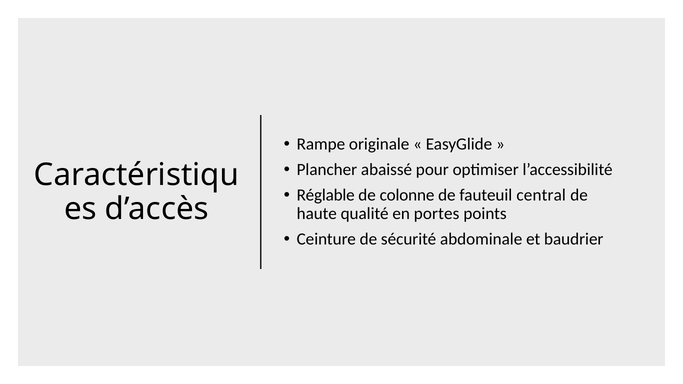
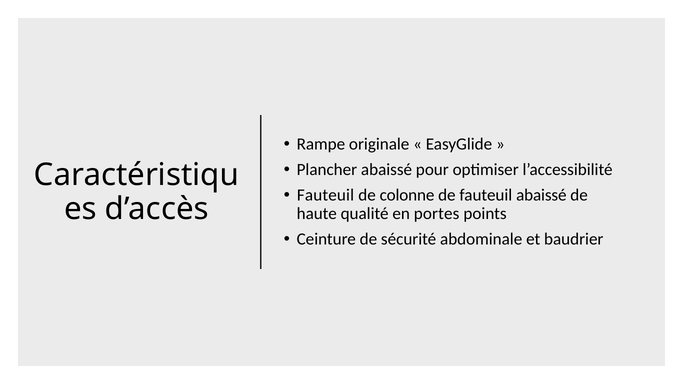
Réglable: Réglable -> Fauteuil (326, 195)
fauteuil central: central -> abaissé (541, 195)
